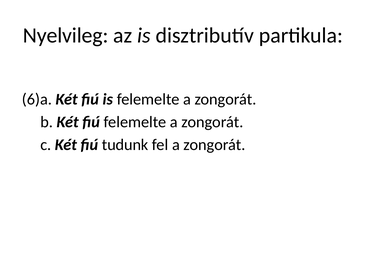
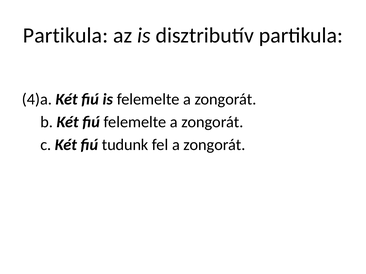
Nyelvileg: Nyelvileg -> Partikula (66, 35)
6)a: 6)a -> 4)a (37, 100)
